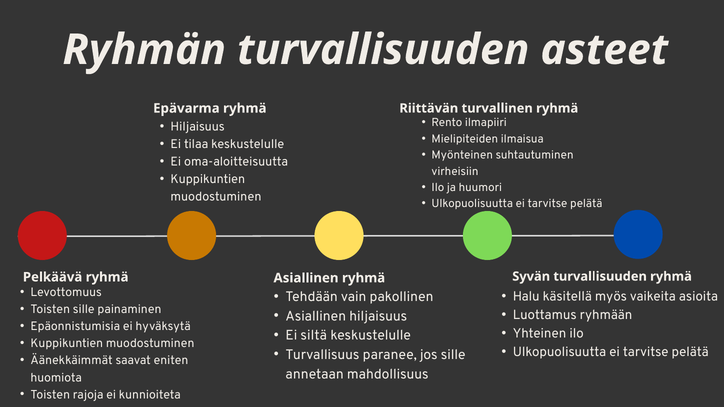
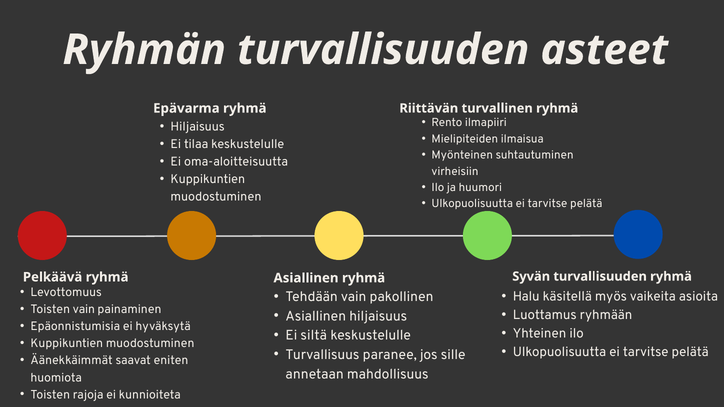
Toisten sille: sille -> vain (84, 309)
